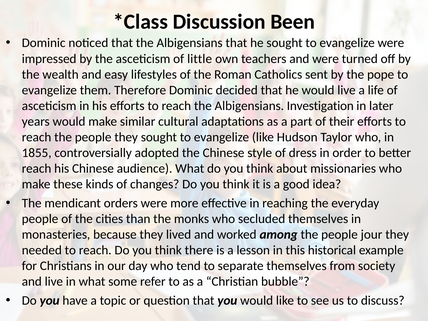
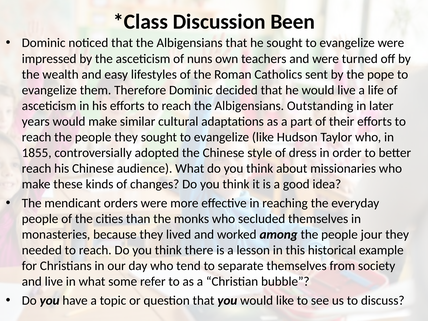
little: little -> nuns (200, 59)
Investigation: Investigation -> Outstanding (320, 106)
